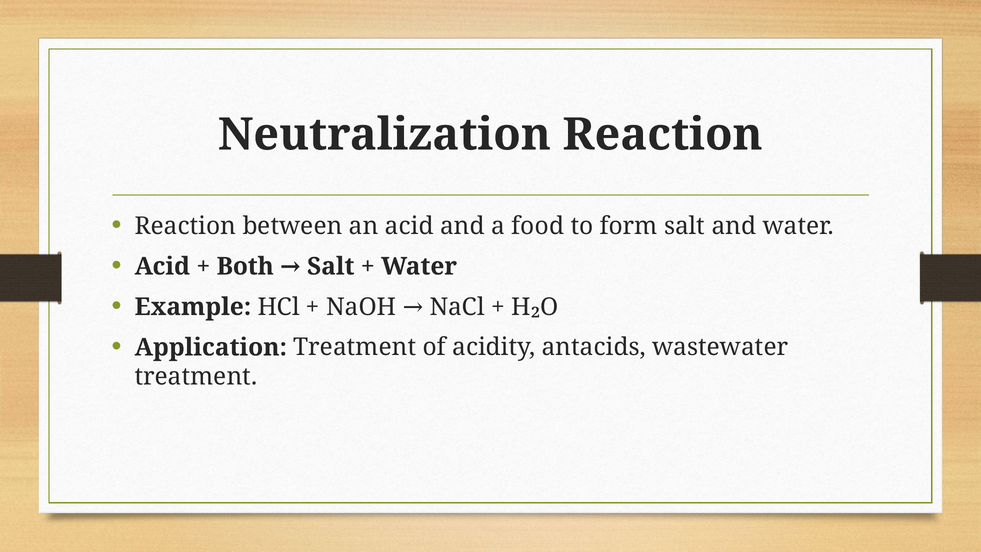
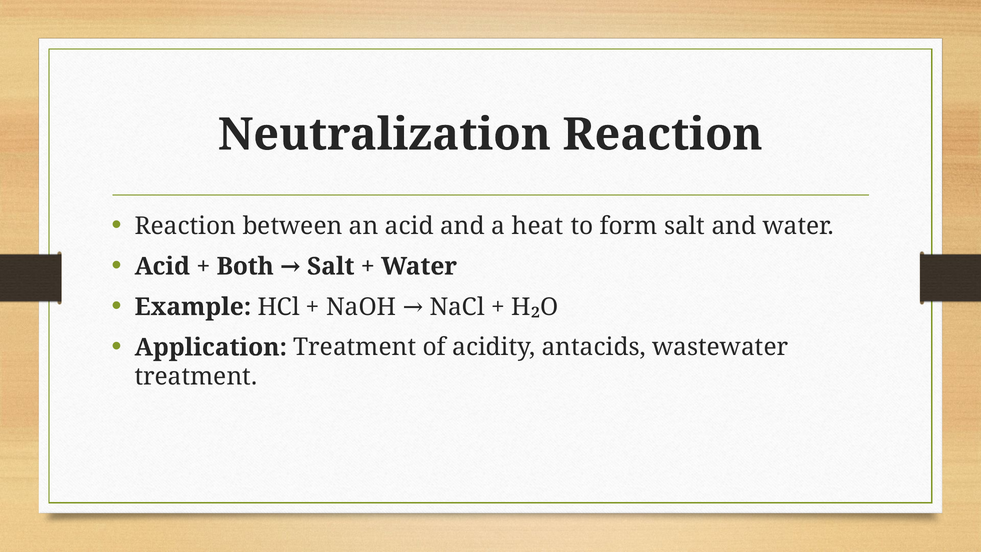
food: food -> heat (538, 226)
